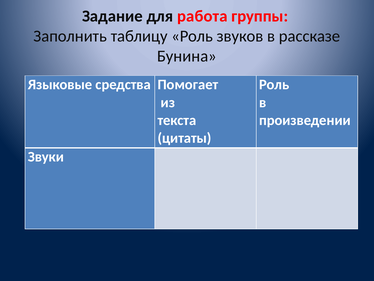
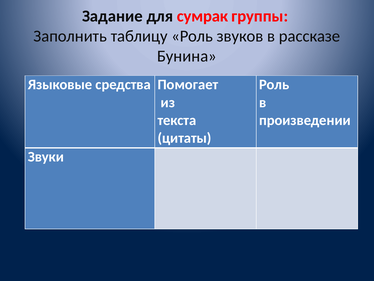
работа: работа -> сумрак (202, 16)
